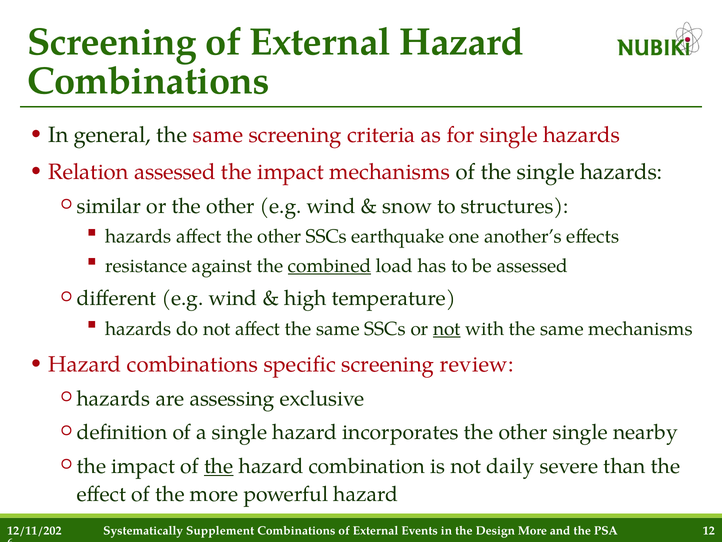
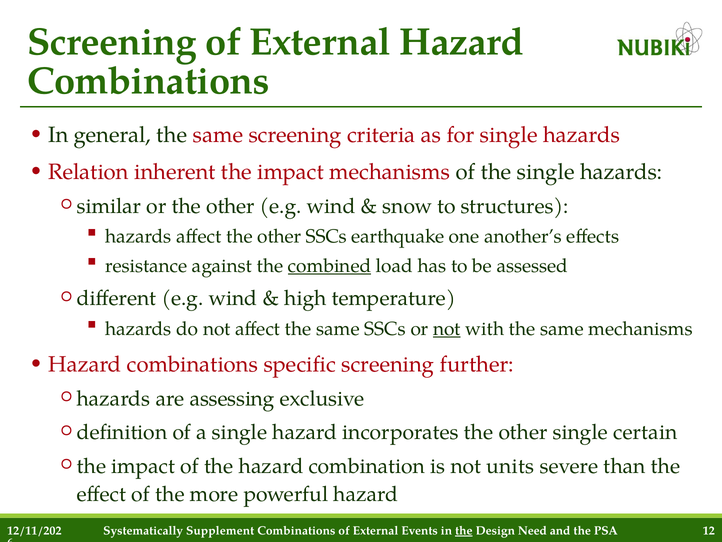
Relation assessed: assessed -> inherent (175, 172)
review: review -> further (477, 364)
nearby: nearby -> certain (645, 432)
the underline: present -> none (219, 466)
daily: daily -> units (510, 466)
the underline: none -> present (464, 530)
Design More: More -> Need (532, 530)
